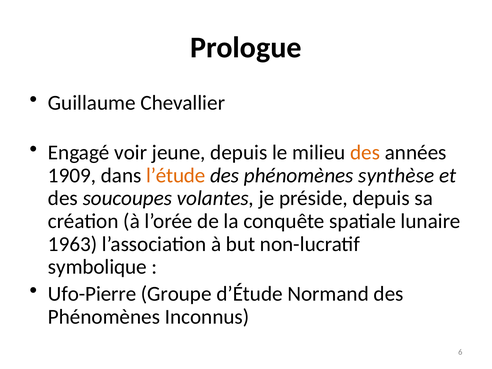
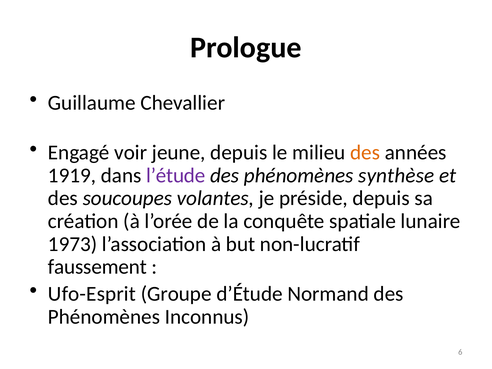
1909: 1909 -> 1919 (72, 175)
l’étude colour: orange -> purple (176, 175)
1963: 1963 -> 1973 (73, 244)
symbolique: symbolique -> faussement (97, 267)
Ufo-Pierre: Ufo-Pierre -> Ufo-Esprit (92, 294)
